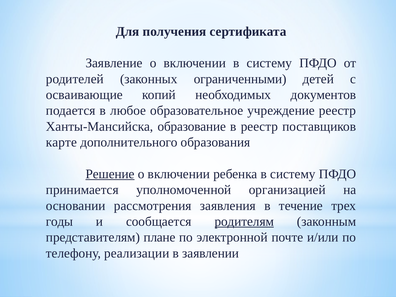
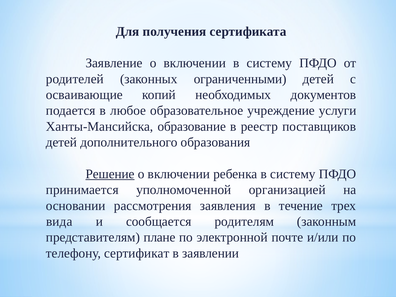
учреждение реестр: реестр -> услуги (338, 111)
карте: карте -> детей (61, 142)
годы: годы -> вида (59, 222)
родителям underline: present -> none (244, 222)
реализации: реализации -> сертификат (137, 253)
